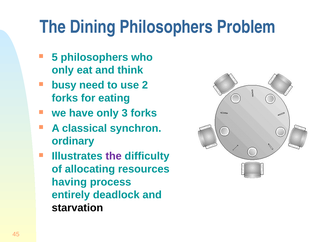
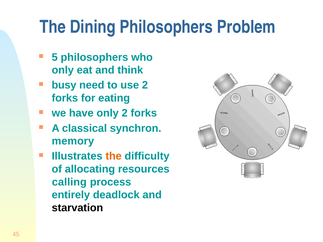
only 3: 3 -> 2 (125, 113)
ordinary: ordinary -> memory (73, 141)
the colour: purple -> orange (114, 156)
having: having -> calling (69, 182)
